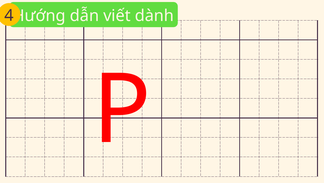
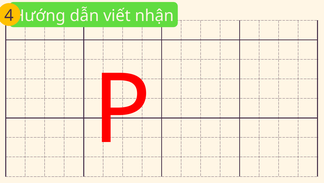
dành: dành -> nhận (154, 16)
